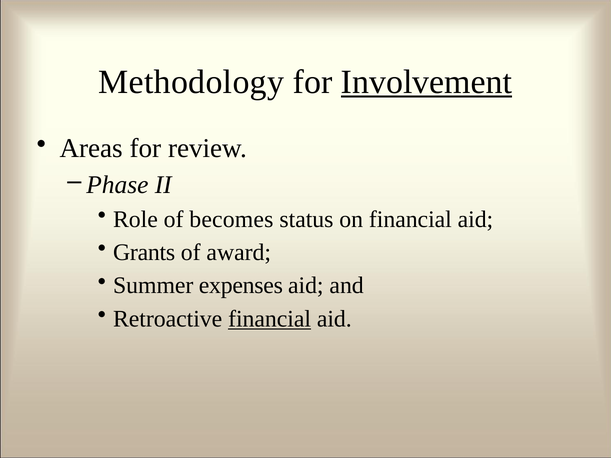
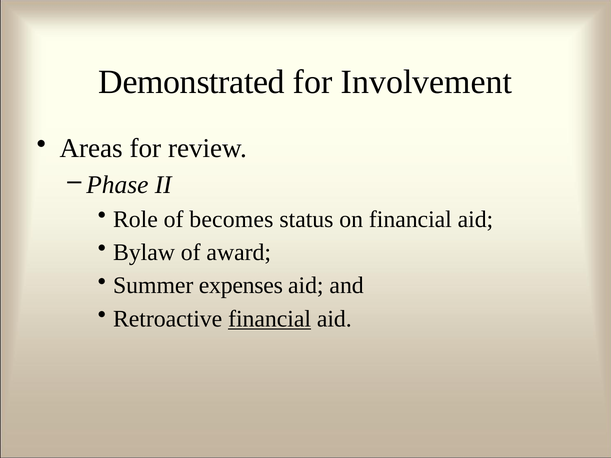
Methodology: Methodology -> Demonstrated (192, 82)
Involvement underline: present -> none (427, 82)
Grants: Grants -> Bylaw (144, 253)
